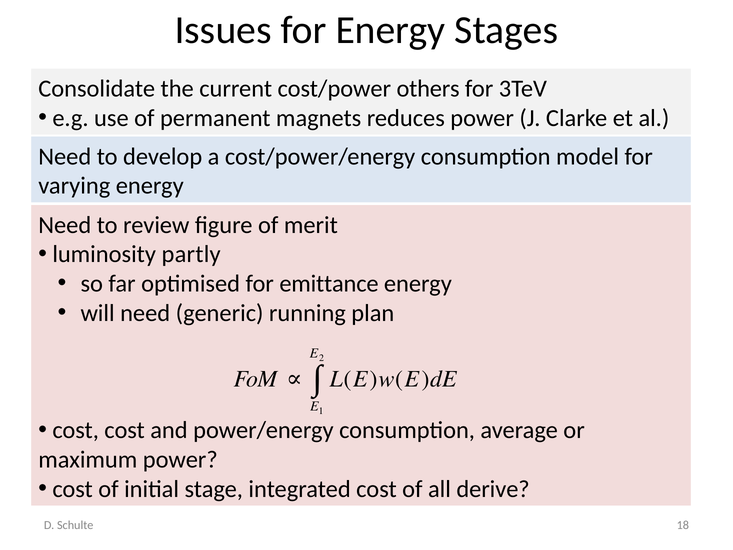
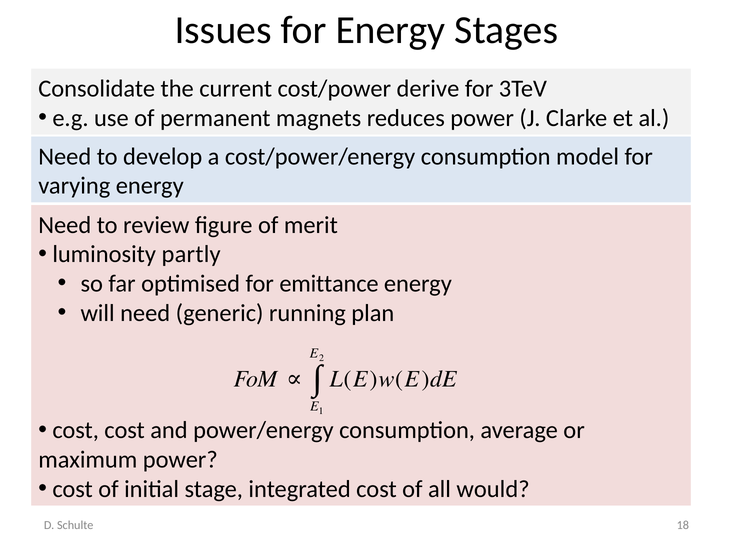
others: others -> derive (428, 89)
derive: derive -> would (493, 489)
